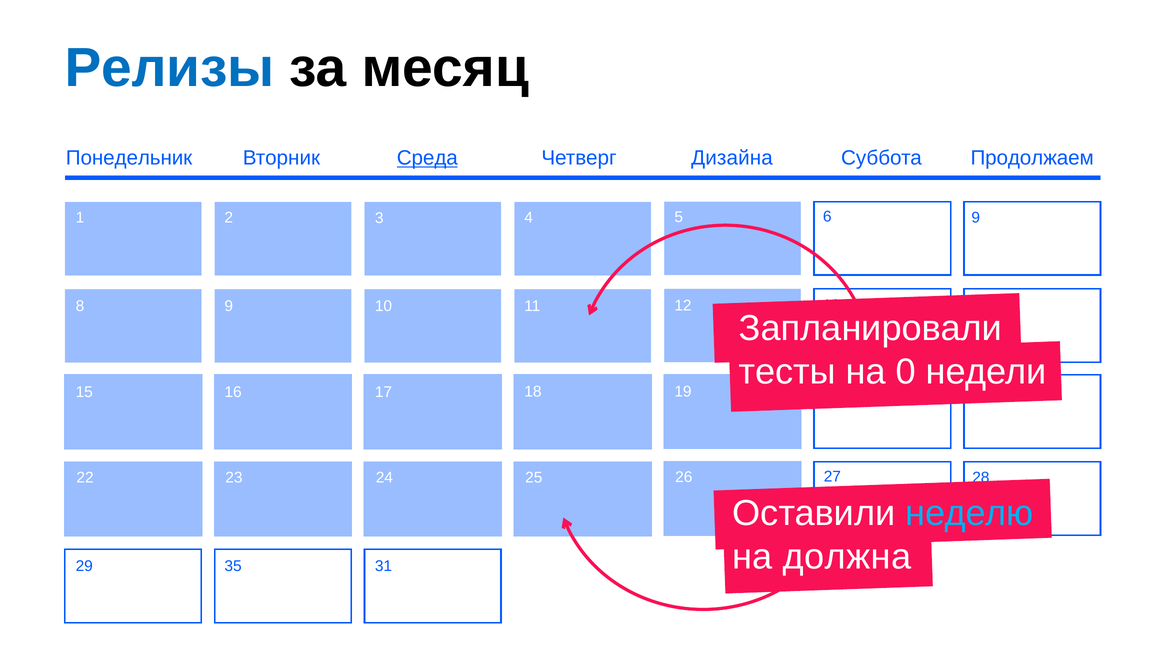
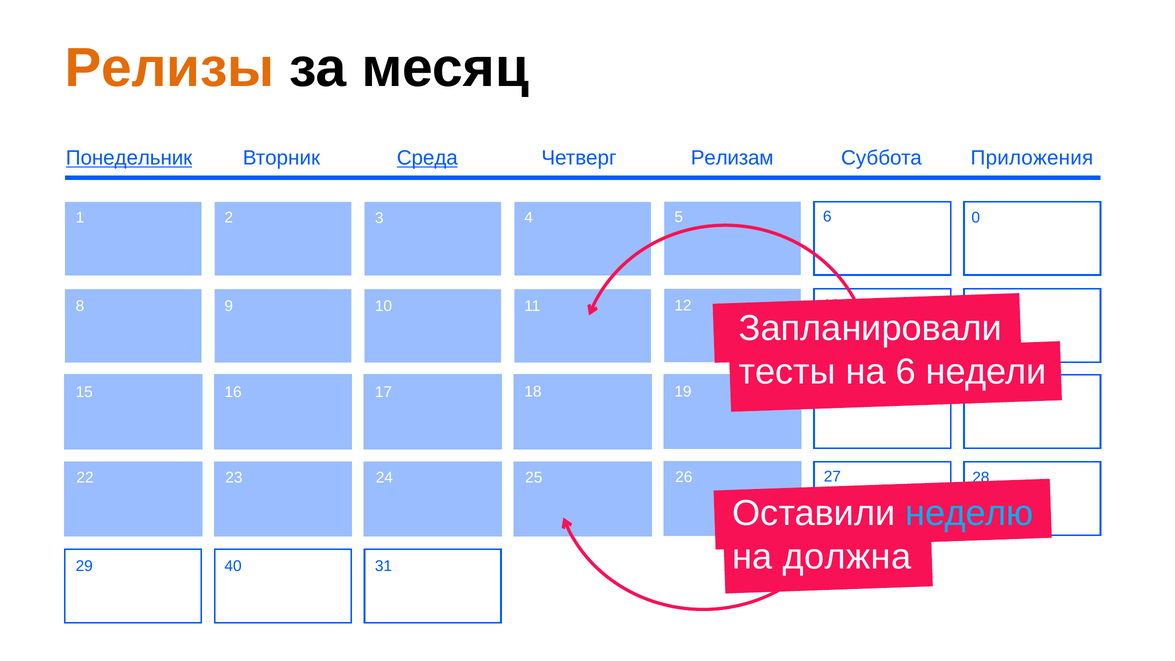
Релизы colour: blue -> orange (170, 68)
Понедельник underline: none -> present (129, 158)
Дизайна: Дизайна -> Релизам (732, 158)
Продолжаем: Продолжаем -> Приложения (1032, 158)
6 9: 9 -> 0 (976, 217)
на 0: 0 -> 6 (906, 372)
35: 35 -> 40 (233, 566)
